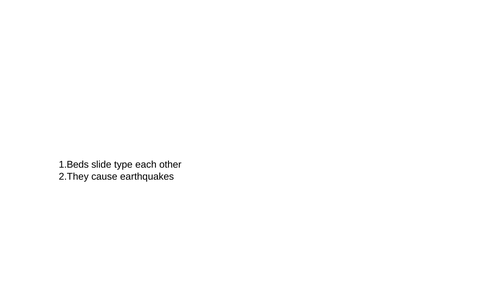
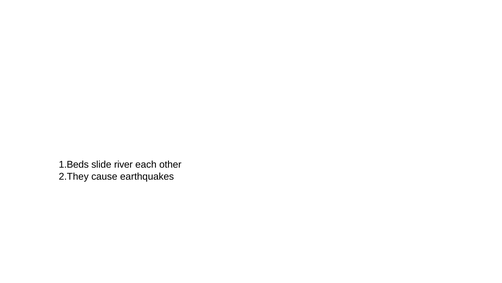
type: type -> river (123, 164)
